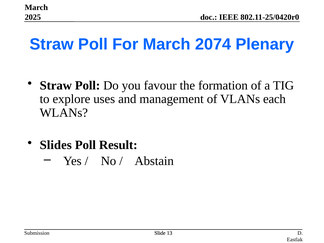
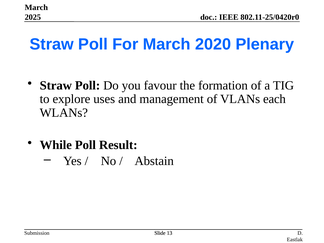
2074: 2074 -> 2020 (213, 44)
Slides: Slides -> While (56, 145)
